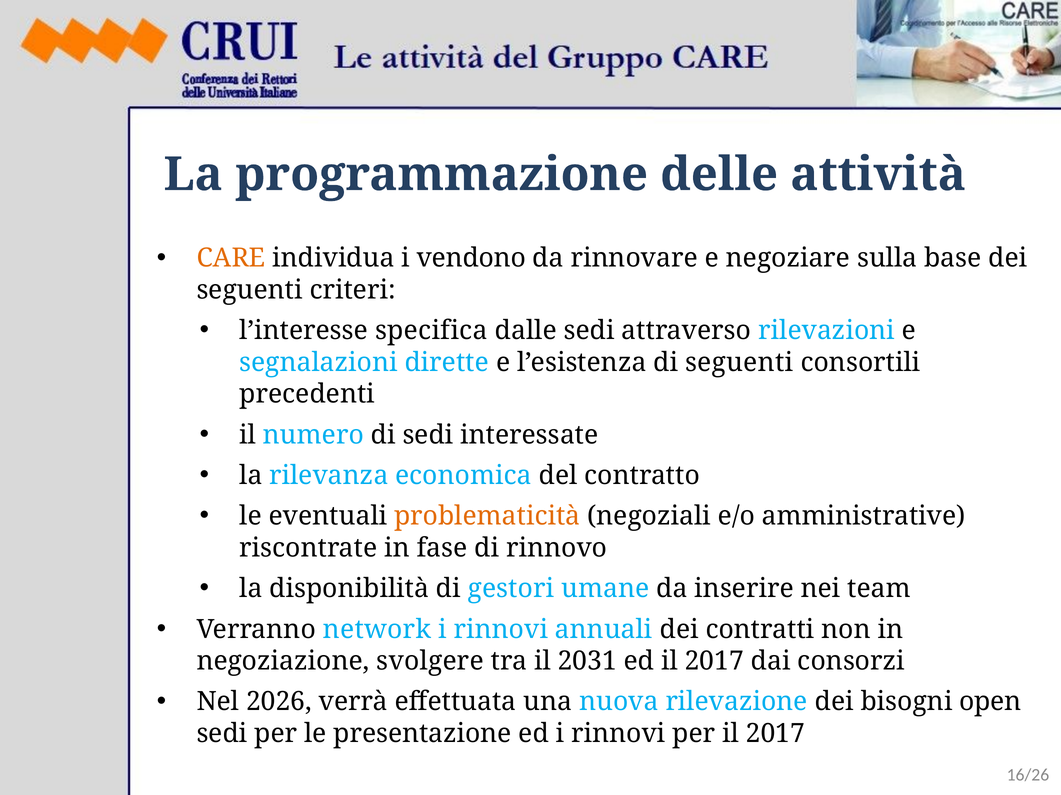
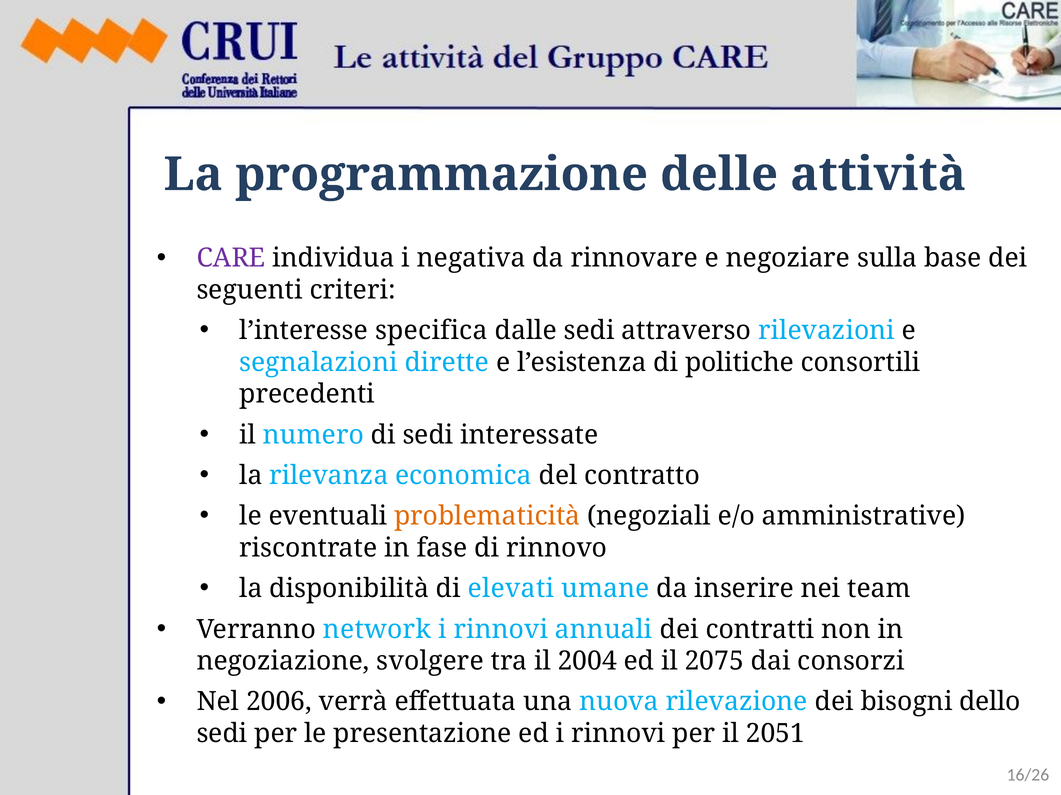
CARE colour: orange -> purple (231, 258)
vendono: vendono -> negativa (471, 258)
di seguenti: seguenti -> politiche (739, 363)
gestori: gestori -> elevati (511, 589)
2031: 2031 -> 2004 (587, 662)
ed il 2017: 2017 -> 2075 (714, 662)
2026: 2026 -> 2006 (279, 702)
open: open -> dello (990, 702)
per il 2017: 2017 -> 2051 (775, 734)
